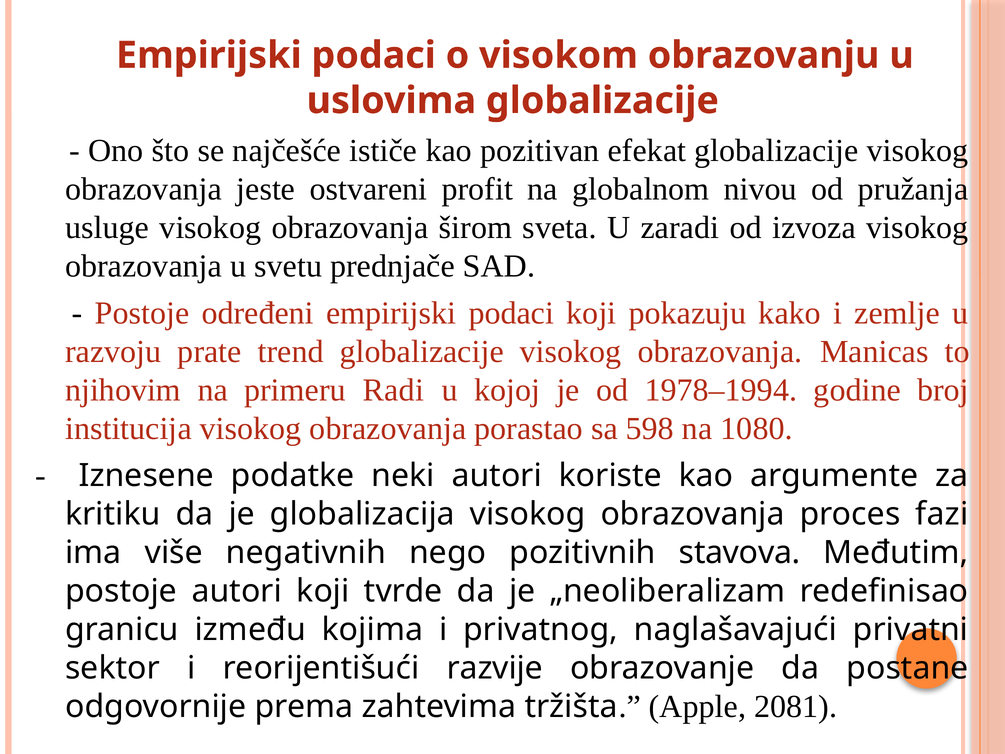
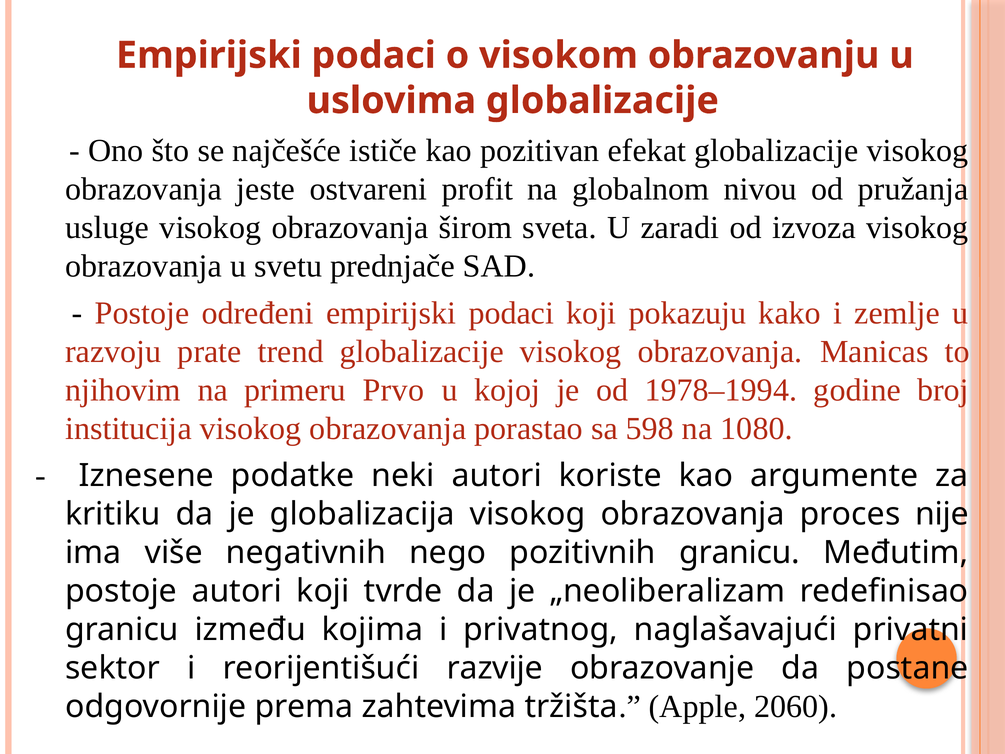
Radi: Radi -> Prvo (393, 390)
fazi: fazi -> nije (942, 514)
pozitivnih stavova: stavova -> granicu (740, 552)
2081: 2081 -> 2060 (796, 706)
